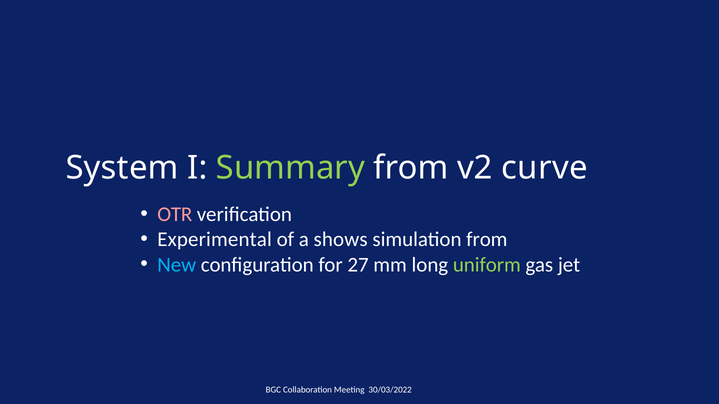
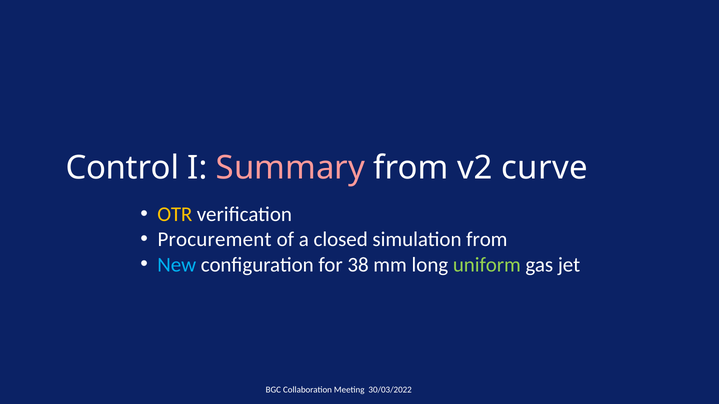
System: System -> Control (122, 168)
Summary colour: light green -> pink (290, 168)
OTR colour: pink -> yellow (175, 215)
Experimental: Experimental -> Procurement (215, 240)
shows: shows -> closed (341, 240)
27: 27 -> 38 (358, 265)
